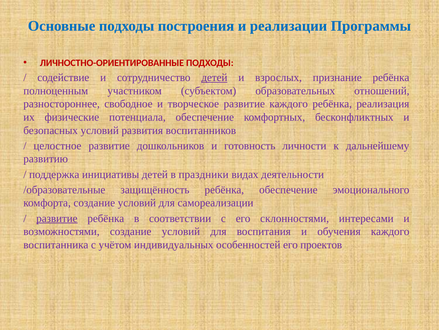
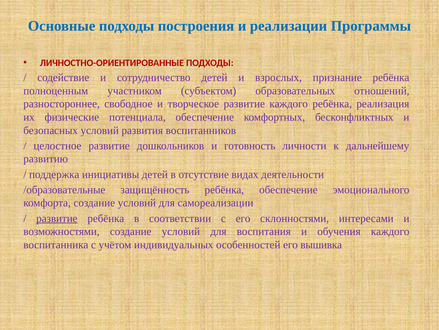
детей underline: present -> none (214, 77)
праздники: праздники -> отсутствие (204, 174)
проектов: проектов -> вышивка (321, 244)
